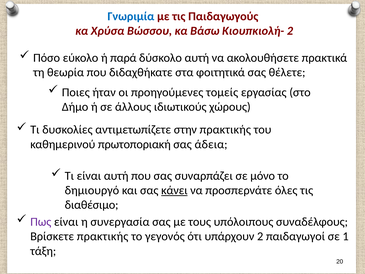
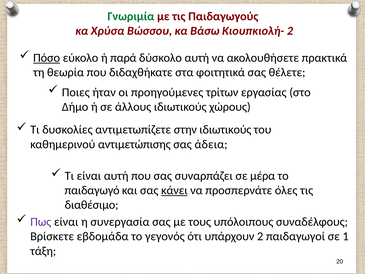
Γνωριμία colour: blue -> green (131, 16)
Πόσο underline: none -> present (47, 58)
τομείς: τομείς -> τρίτων (222, 92)
στην πρακτικής: πρακτικής -> ιδιωτικούς (225, 130)
πρωτοποριακή: πρωτοποριακή -> αντιμετώπισης (134, 144)
μόνο: μόνο -> μέρα (263, 176)
δημιουργό: δημιουργό -> παιδαγωγό (92, 190)
Βρίσκετε πρακτικής: πρακτικής -> εβδομάδα (103, 236)
